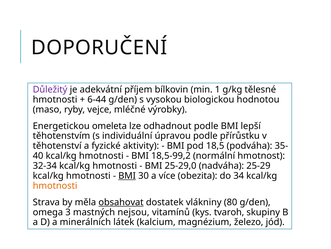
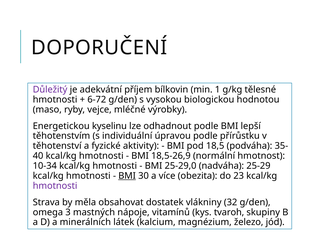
6-44: 6-44 -> 6-72 (97, 99)
omeleta: omeleta -> kyselinu (109, 126)
18,5-99,2: 18,5-99,2 -> 18,5-26,9 (171, 155)
32-34: 32-34 -> 10-34 (45, 165)
34: 34 -> 23 (239, 175)
hmotnosti colour: orange -> purple (55, 185)
obsahovat underline: present -> none (121, 202)
80: 80 -> 32 (231, 202)
nejsou: nejsou -> nápoje (134, 212)
